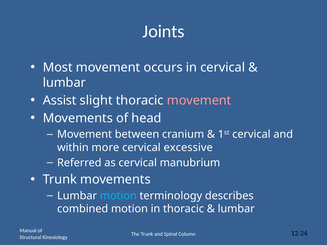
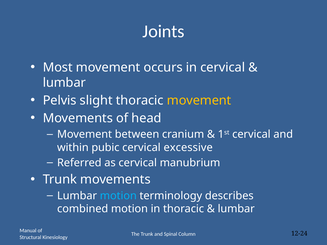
Assist: Assist -> Pelvis (60, 100)
movement colour: pink -> yellow (199, 100)
more: more -> pubic (105, 148)
